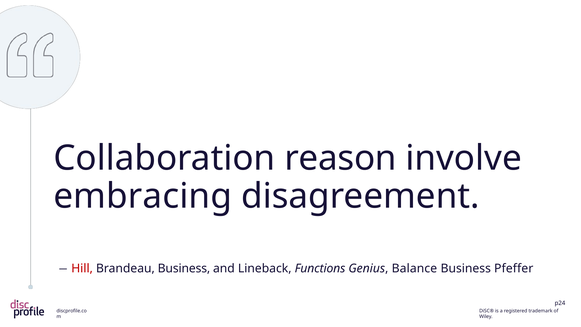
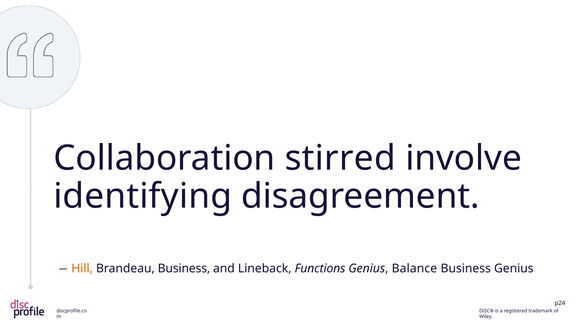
reason: reason -> stirred (340, 158)
embracing: embracing -> identifying (143, 196)
Hill colour: red -> orange (82, 268)
Business Pfeffer: Pfeffer -> Genius (514, 268)
